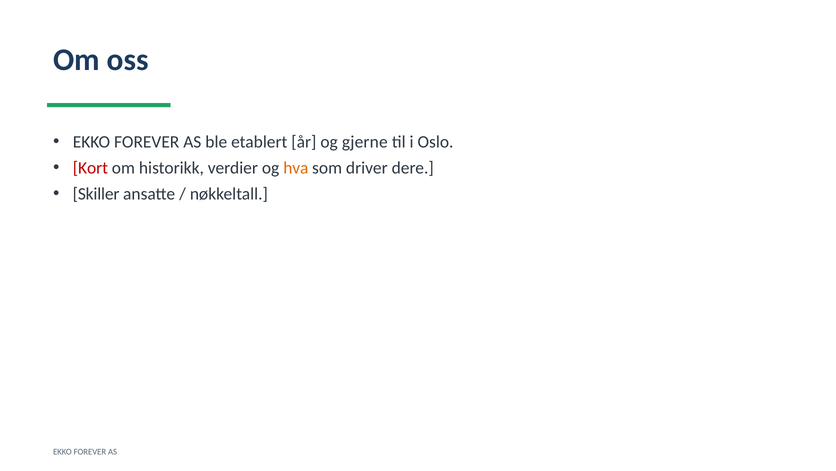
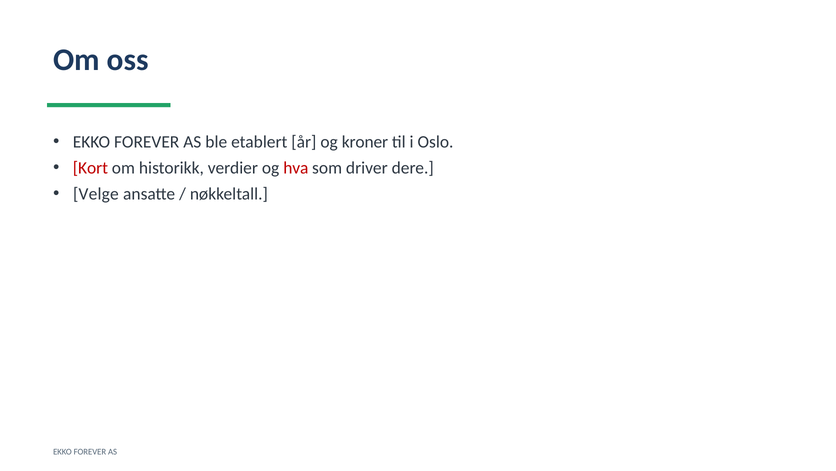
gjerne: gjerne -> kroner (365, 142)
hva colour: orange -> red (296, 168)
Skiller: Skiller -> Velge (96, 194)
